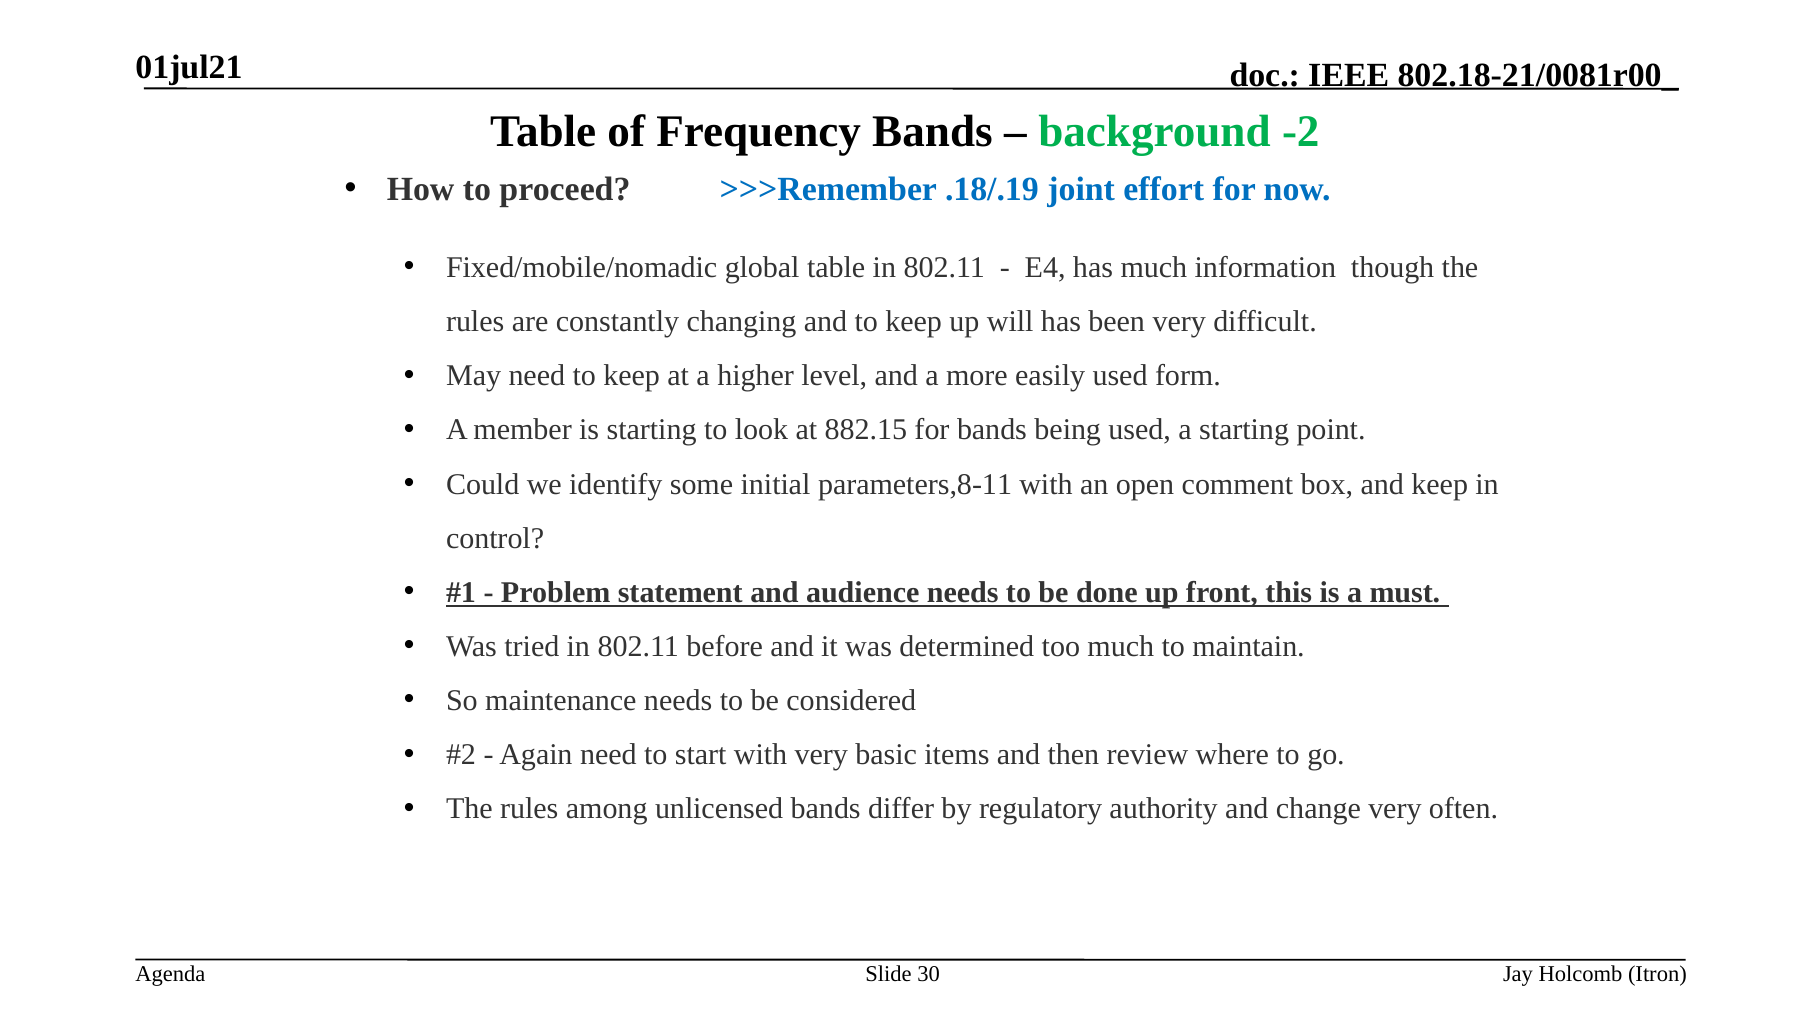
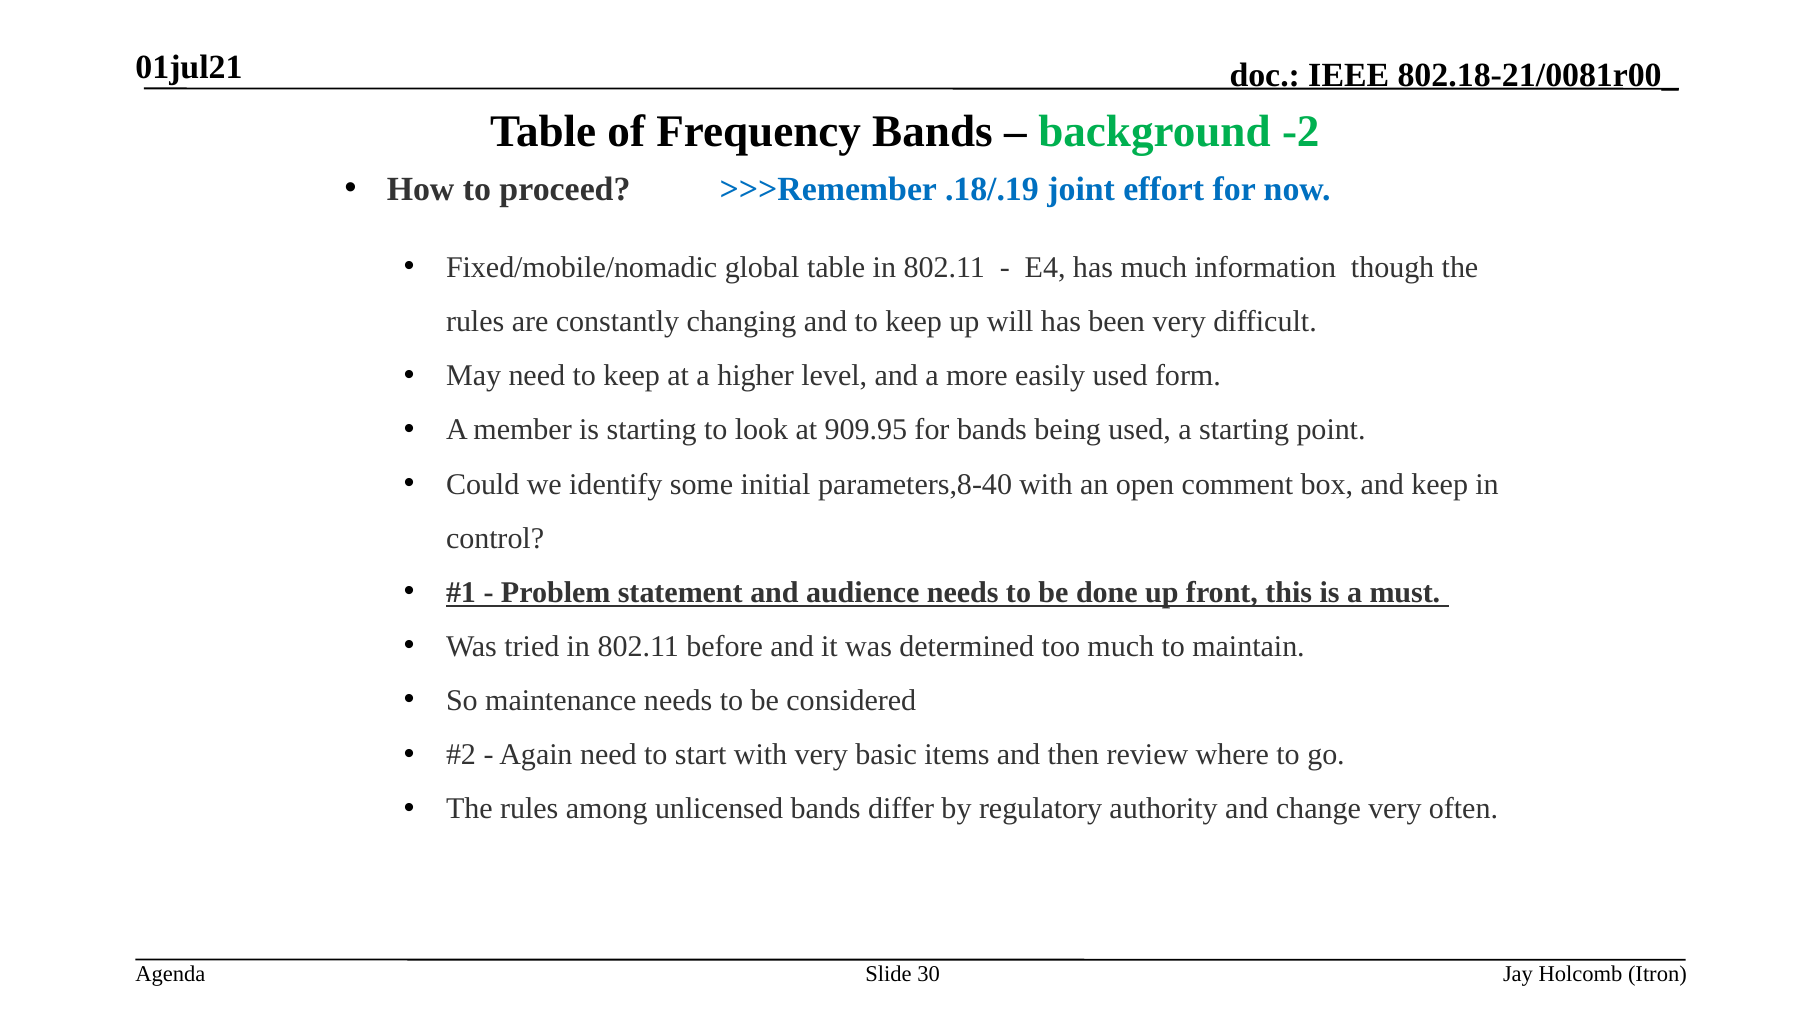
882.15: 882.15 -> 909.95 (866, 430)
parameters,8-11: parameters,8-11 -> parameters,8-40 (915, 484)
